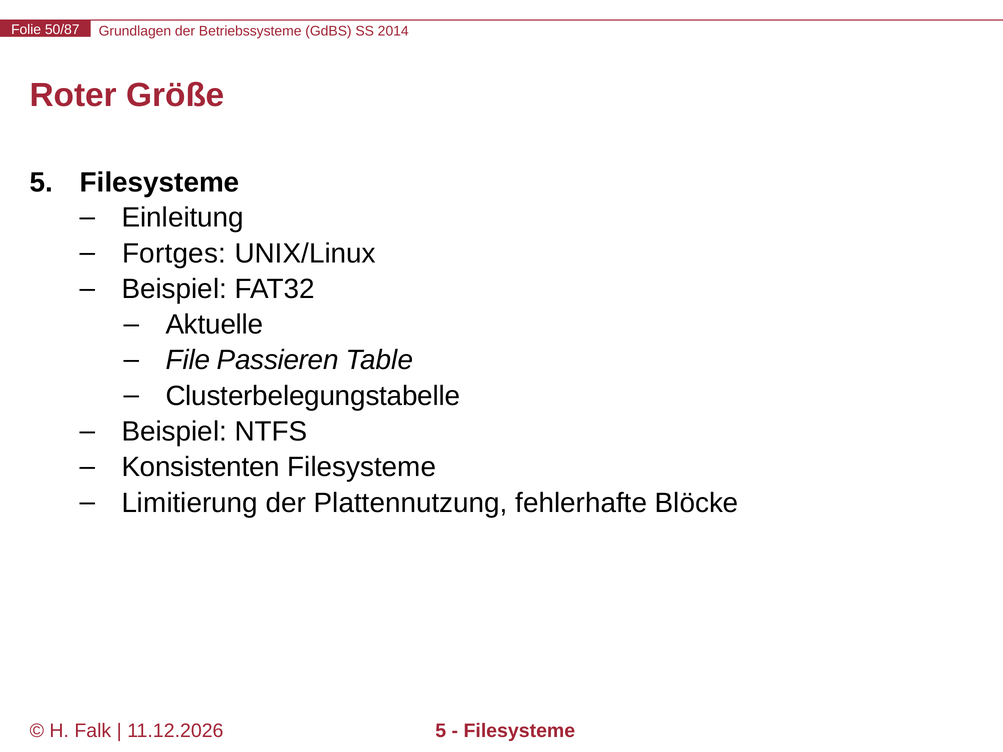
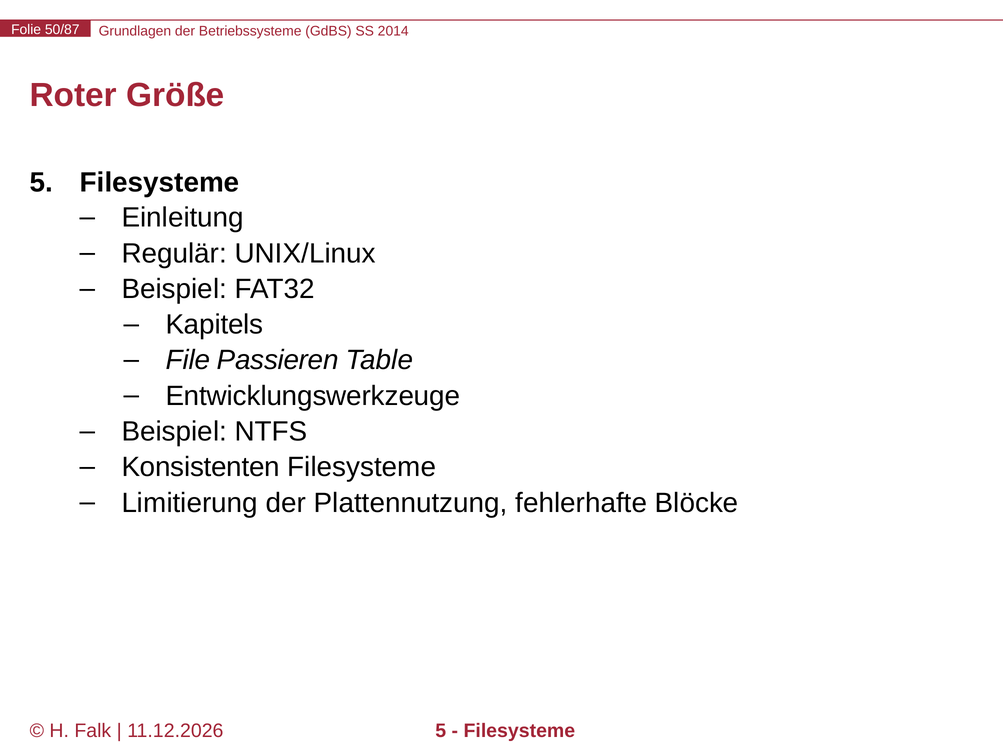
Fortges: Fortges -> Regulär (174, 253)
Aktuelle: Aktuelle -> Kapitels (214, 325)
Clusterbelegungstabelle: Clusterbelegungstabelle -> Entwicklungswerkzeuge (313, 396)
